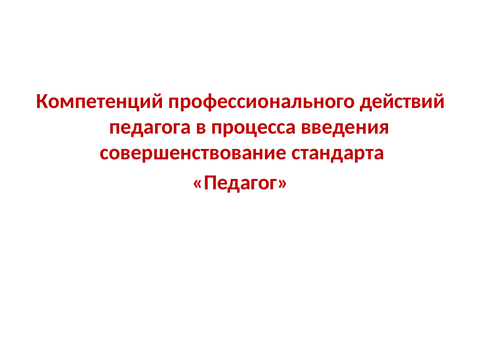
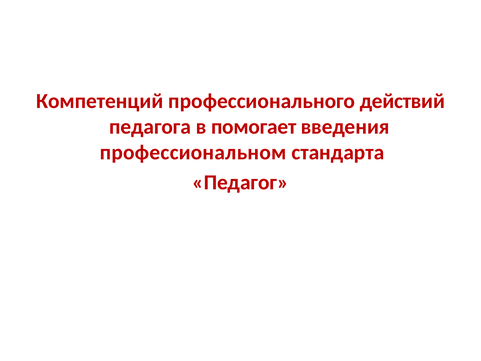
процесса: процесса -> помогает (254, 127)
совершенствование: совершенствование -> профессиональном (193, 152)
